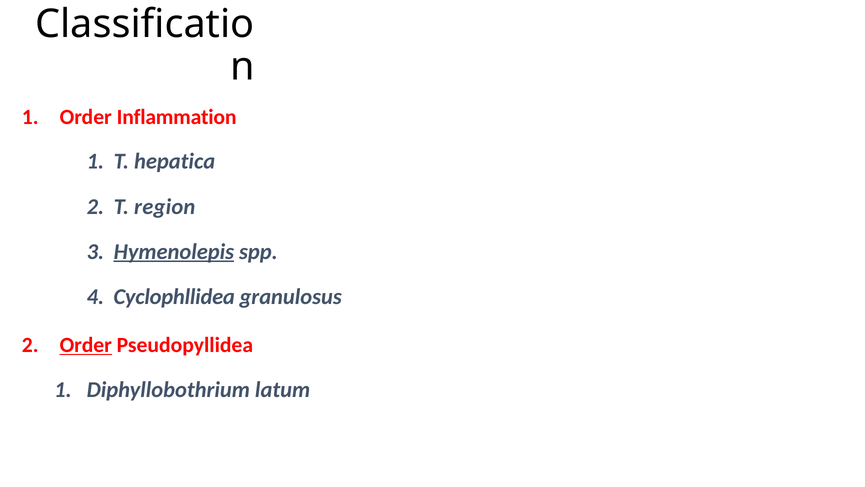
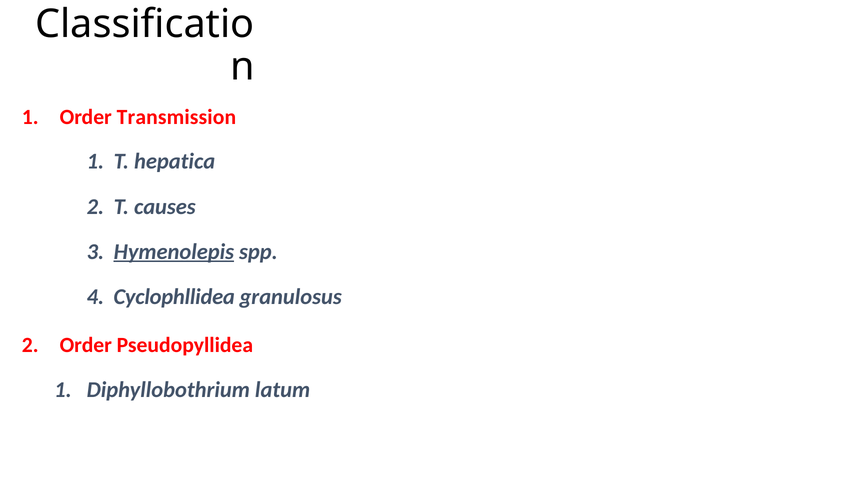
Inflammation: Inflammation -> Transmission (176, 117)
region: region -> causes (165, 206)
Order underline: present -> none (86, 345)
